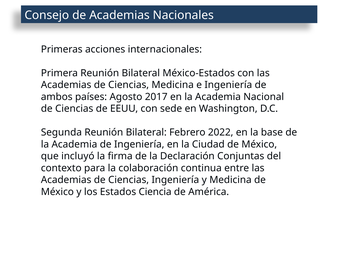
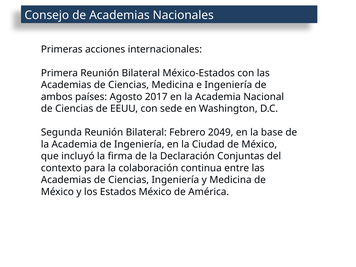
2022: 2022 -> 2049 (221, 132)
Estados Ciencia: Ciencia -> México (155, 192)
